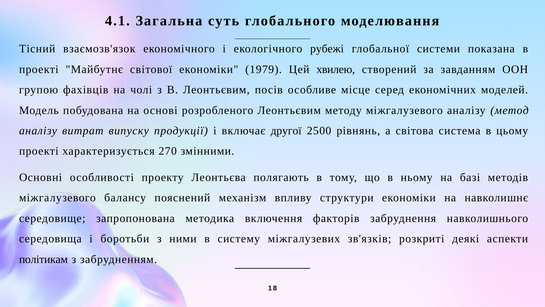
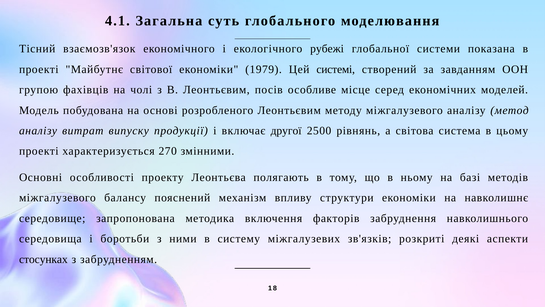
хвилею: хвилею -> системі (336, 69)
політикам: політикам -> стосунках (43, 259)
